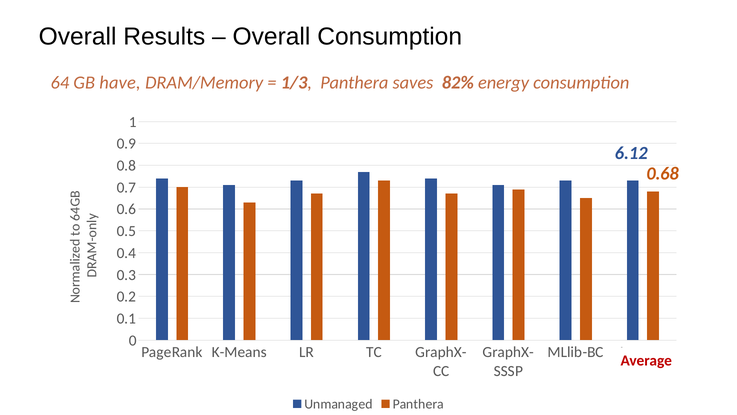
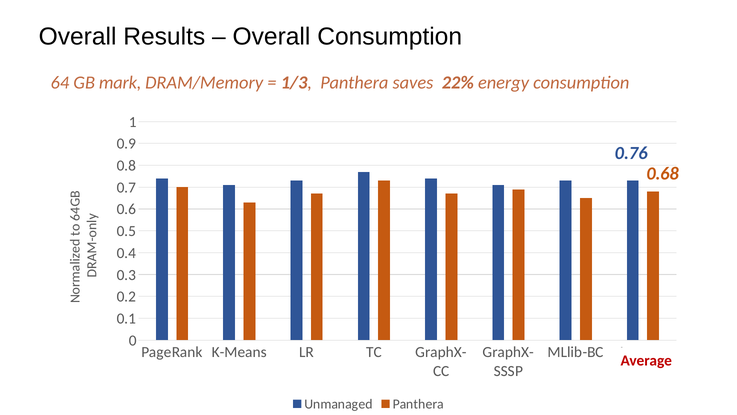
have: have -> mark (120, 82)
82%: 82% -> 22% (458, 82)
6.12: 6.12 -> 0.76 (631, 153)
